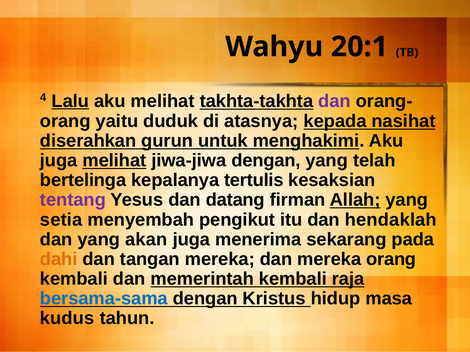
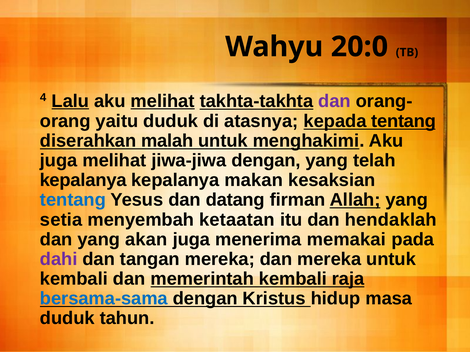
20:1: 20:1 -> 20:0 (359, 47)
melihat underline: none -> present (163, 101)
kepada nasihat: nasihat -> tentang (404, 121)
gurun: gurun -> malah (167, 141)
melihat underline: present -> none (114, 161)
bertelinga: bertelinga -> kepalanya (83, 181)
tertulis: tertulis -> makan (254, 181)
tentang colour: purple -> blue (73, 200)
pengikut: pengikut -> ketaatan (237, 220)
sekarang: sekarang -> memakai (346, 240)
dahi colour: orange -> purple (59, 259)
mereka orang: orang -> untuk (391, 259)
kudus: kudus -> duduk (67, 319)
